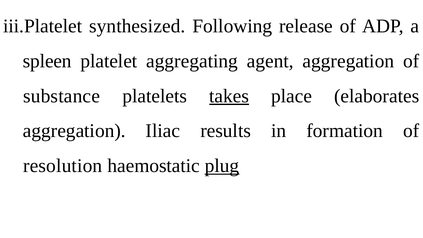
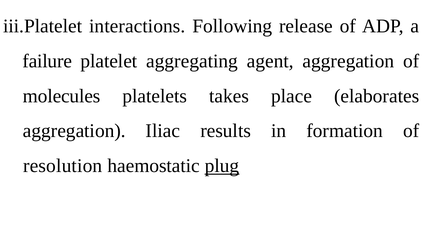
synthesized: synthesized -> interactions (137, 26)
spleen: spleen -> failure (47, 61)
substance: substance -> molecules (62, 96)
takes underline: present -> none (229, 96)
